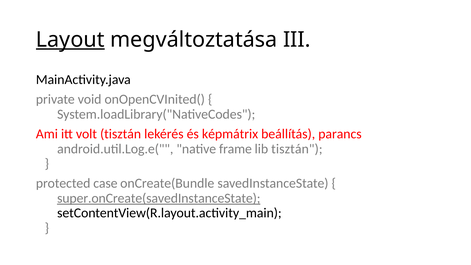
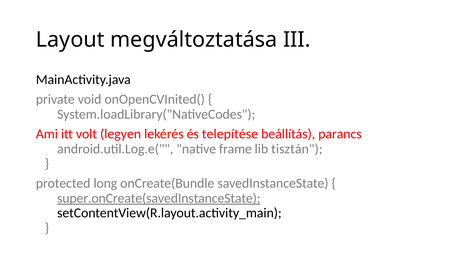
Layout underline: present -> none (70, 40)
volt tisztán: tisztán -> legyen (121, 134)
képmátrix: képmátrix -> telepítése (230, 134)
case: case -> long (105, 183)
